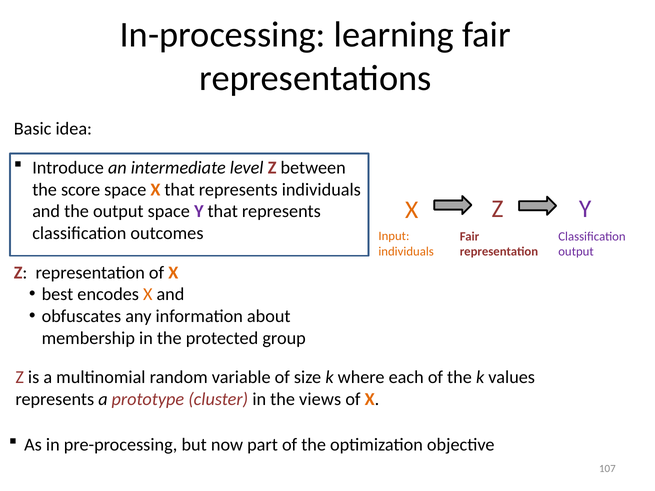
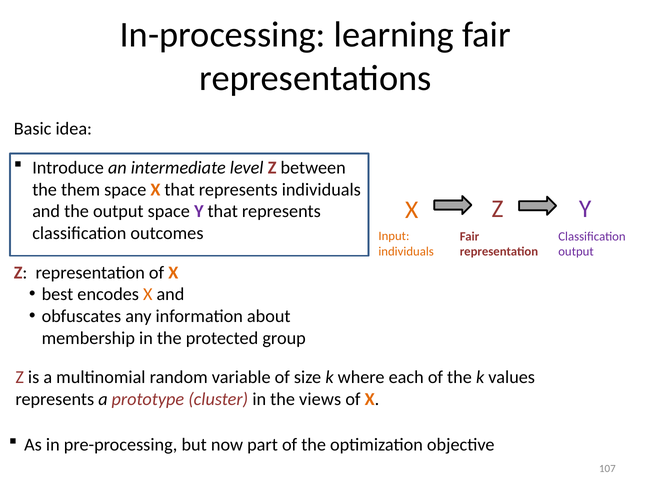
score: score -> them (81, 190)
